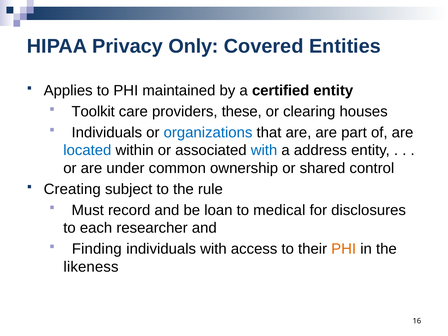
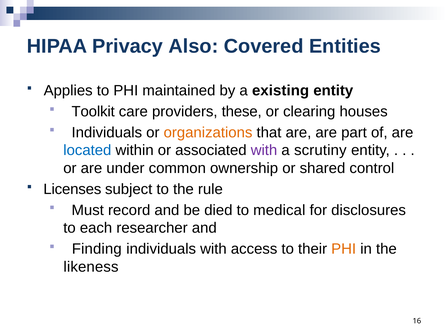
Only: Only -> Also (193, 46)
certified: certified -> existing (281, 91)
organizations colour: blue -> orange (208, 132)
with colour: blue -> purple (264, 150)
address: address -> scrutiny (320, 150)
Creating: Creating -> Licenses (72, 189)
loan: loan -> died (218, 210)
